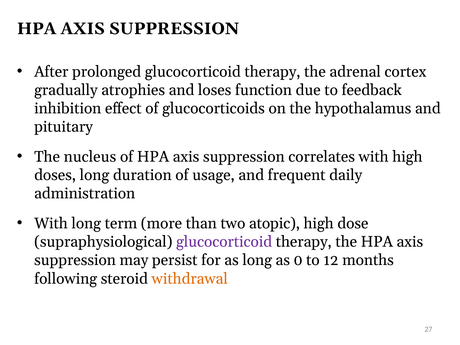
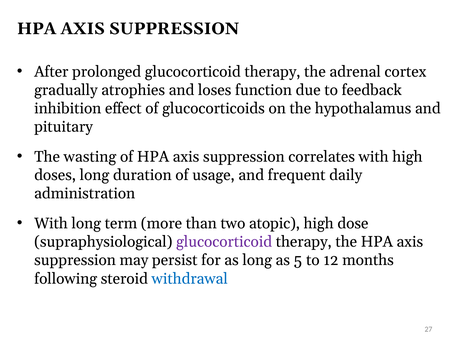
nucleus: nucleus -> wasting (90, 157)
0: 0 -> 5 (298, 260)
withdrawal colour: orange -> blue (190, 279)
